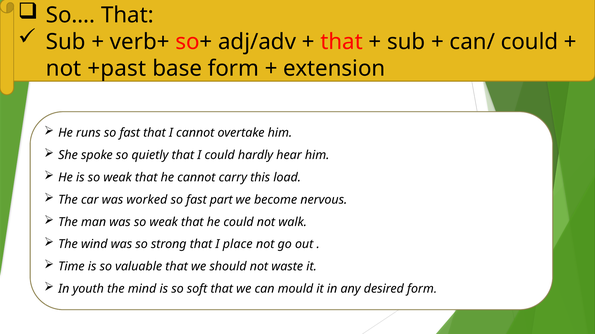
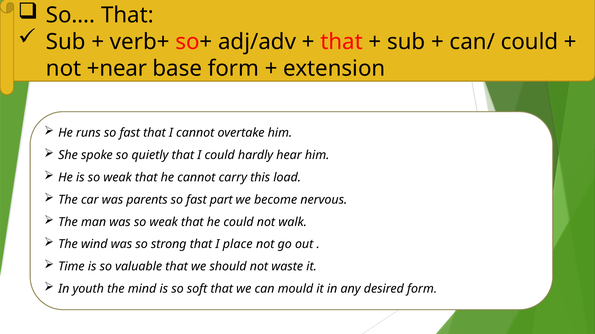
+past: +past -> +near (117, 69)
worked: worked -> parents (147, 200)
